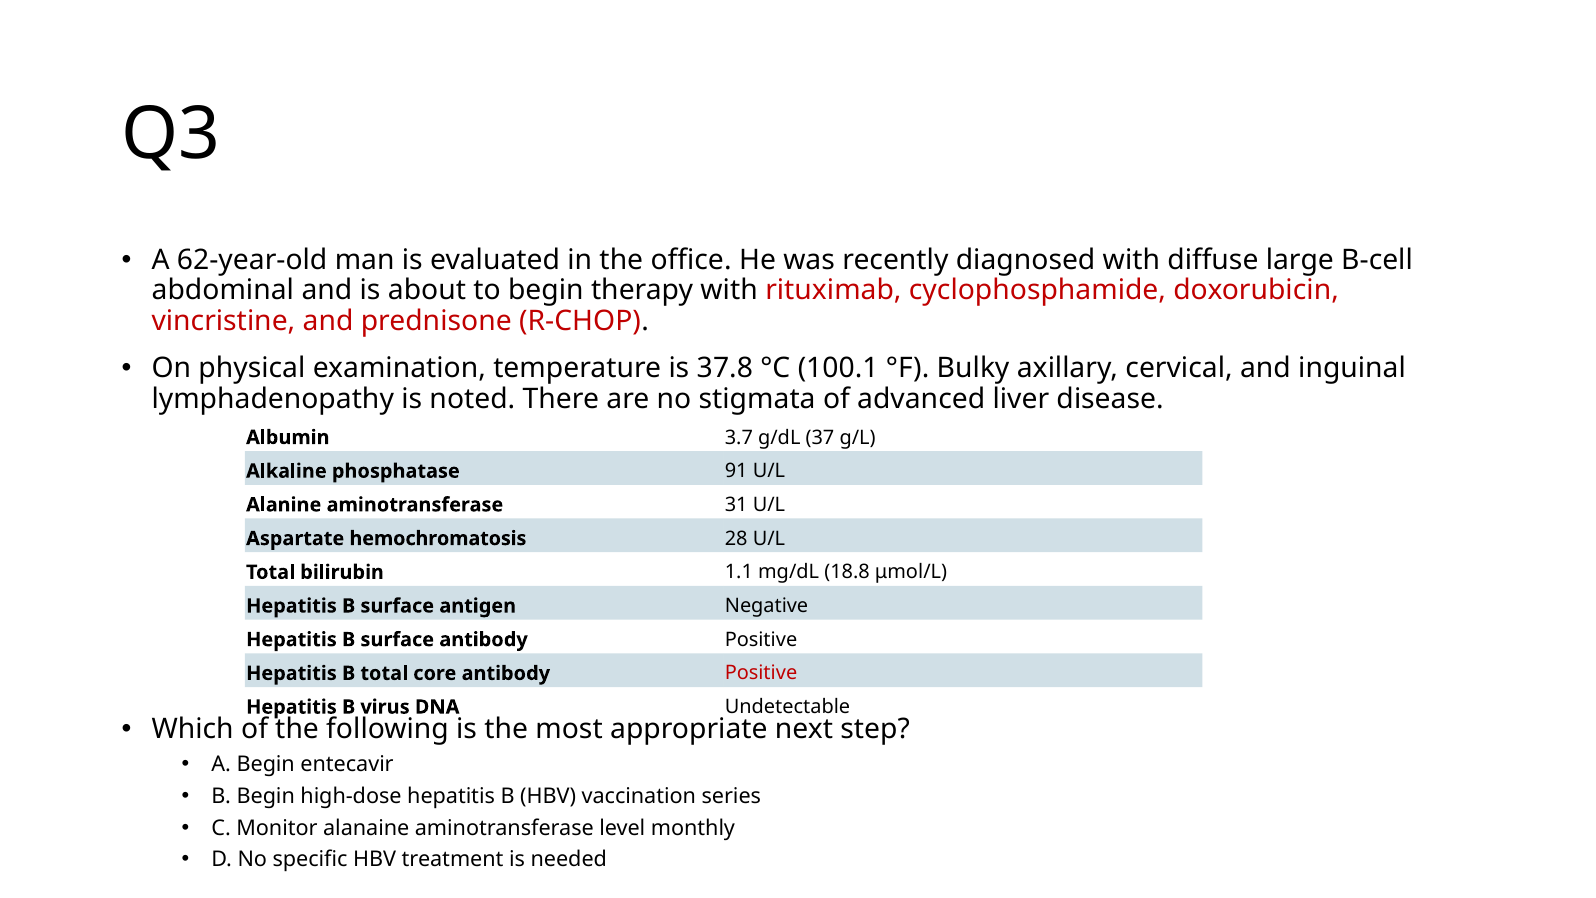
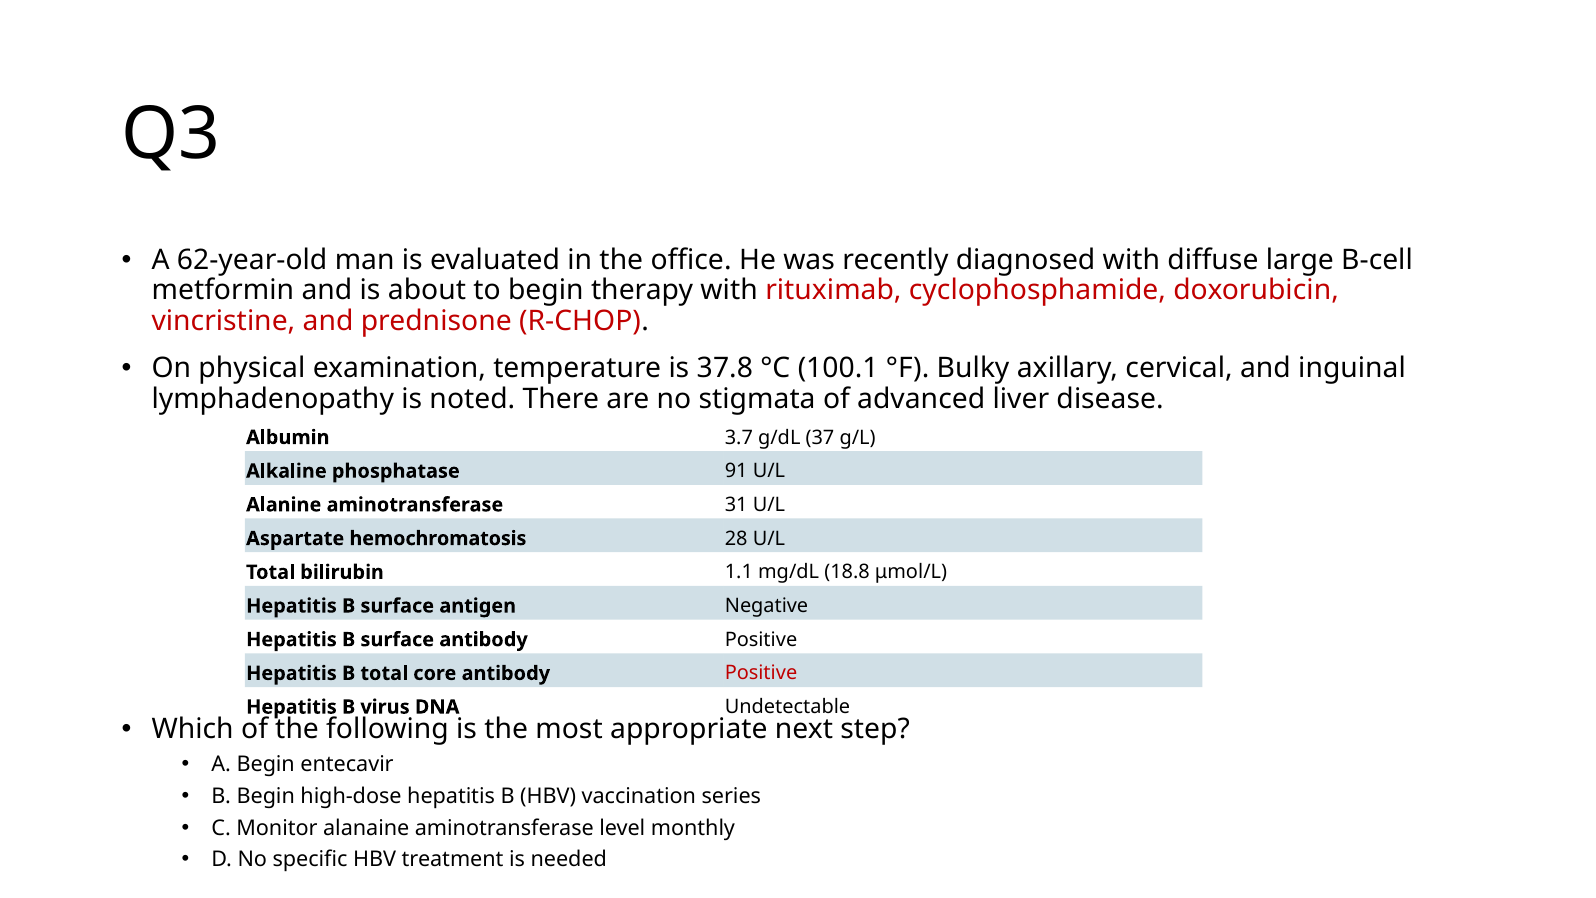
abdominal: abdominal -> metformin (223, 291)
